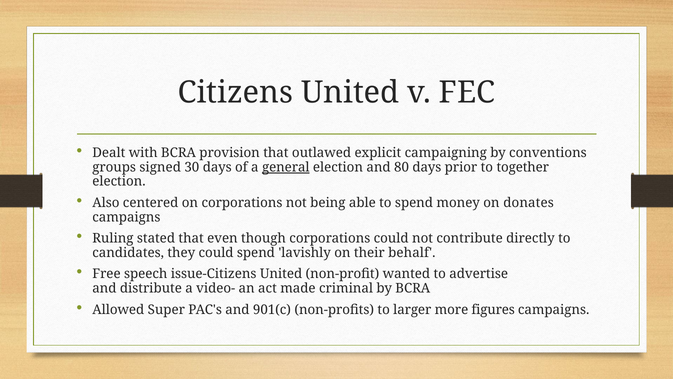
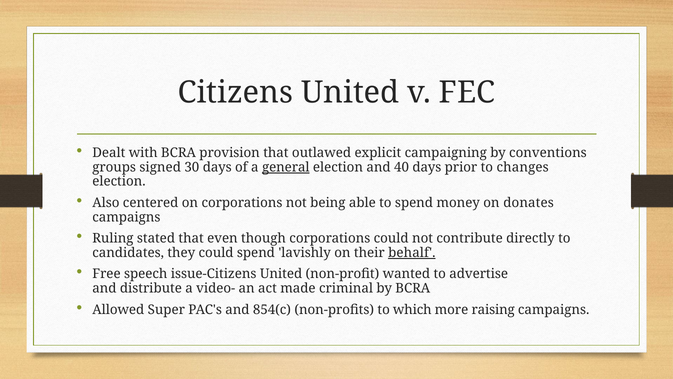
80: 80 -> 40 (402, 167)
together: together -> changes (523, 167)
behalf underline: none -> present (412, 253)
901(c: 901(c -> 854(c (272, 309)
larger: larger -> which (412, 309)
figures: figures -> raising (493, 309)
